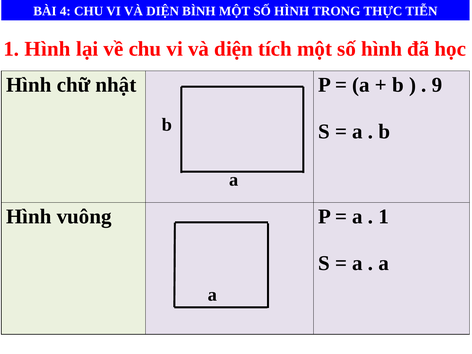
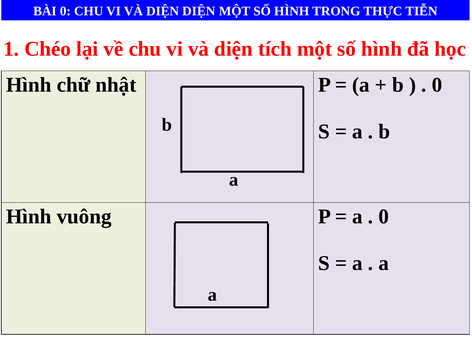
BÀI 4: 4 -> 0 (65, 11)
DIỆN BÌNH: BÌNH -> DIỆN (199, 11)
1 Hình: Hình -> Chéo (48, 49)
9: 9 -> 0 (437, 85)
1: 1 -> 0 (384, 217)
